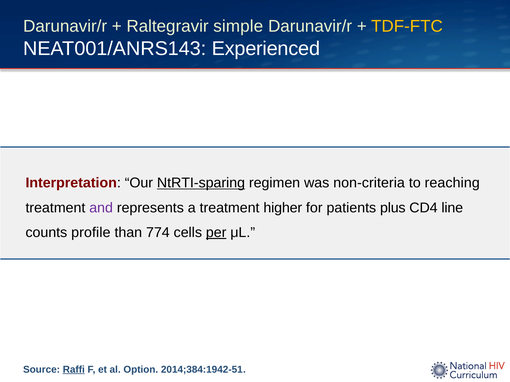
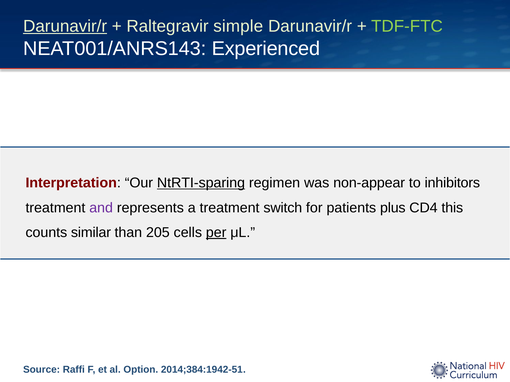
Darunavir/r underline: none -> present (65, 26)
TDF-FTC colour: yellow -> light green (407, 26)
non-criteria: non-criteria -> non-appear (369, 183)
reaching: reaching -> inhibitors (452, 183)
higher: higher -> switch (283, 208)
line: line -> this (452, 208)
profile: profile -> similar (91, 233)
774: 774 -> 205 (158, 233)
Raffi underline: present -> none (74, 370)
